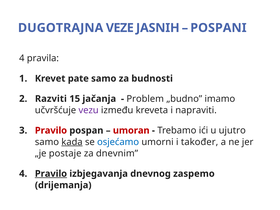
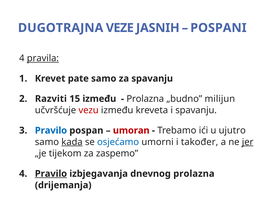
pravila underline: none -> present (43, 58)
za budnosti: budnosti -> spavanju (152, 79)
15 jačanja: jačanja -> između (99, 99)
Problem: Problem -> Prolazna (145, 99)
imamo: imamo -> milijun (220, 99)
vezu colour: purple -> red (89, 110)
i napraviti: napraviti -> spavanju (196, 110)
Pravilo colour: red -> blue (51, 130)
jer underline: none -> present (248, 142)
postaje: postaje -> tijekom (65, 153)
dnevnim: dnevnim -> zaspemo (117, 153)
dnevnog zaspemo: zaspemo -> prolazna (194, 174)
